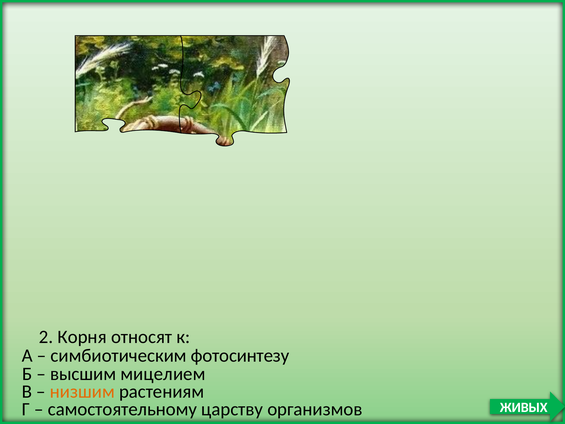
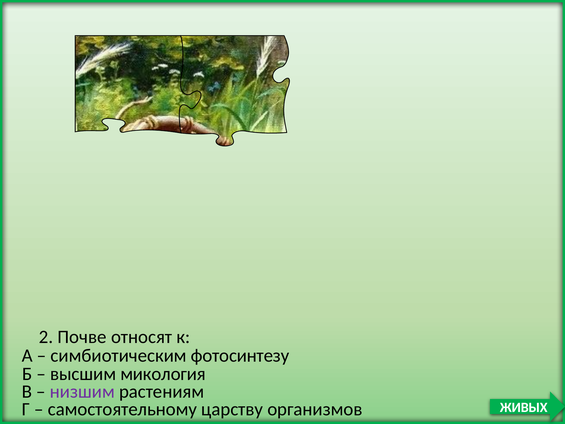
Корня: Корня -> Почве (82, 337)
мицелием: мицелием -> микология (163, 374)
низшим colour: orange -> purple (82, 391)
